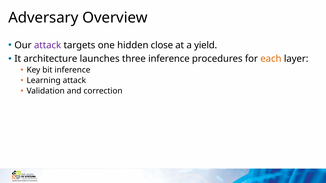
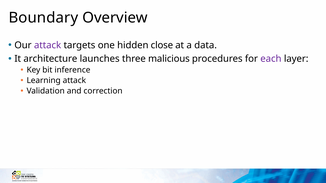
Adversary: Adversary -> Boundary (43, 18)
yield: yield -> data (206, 45)
three inference: inference -> malicious (169, 59)
each colour: orange -> purple (271, 59)
